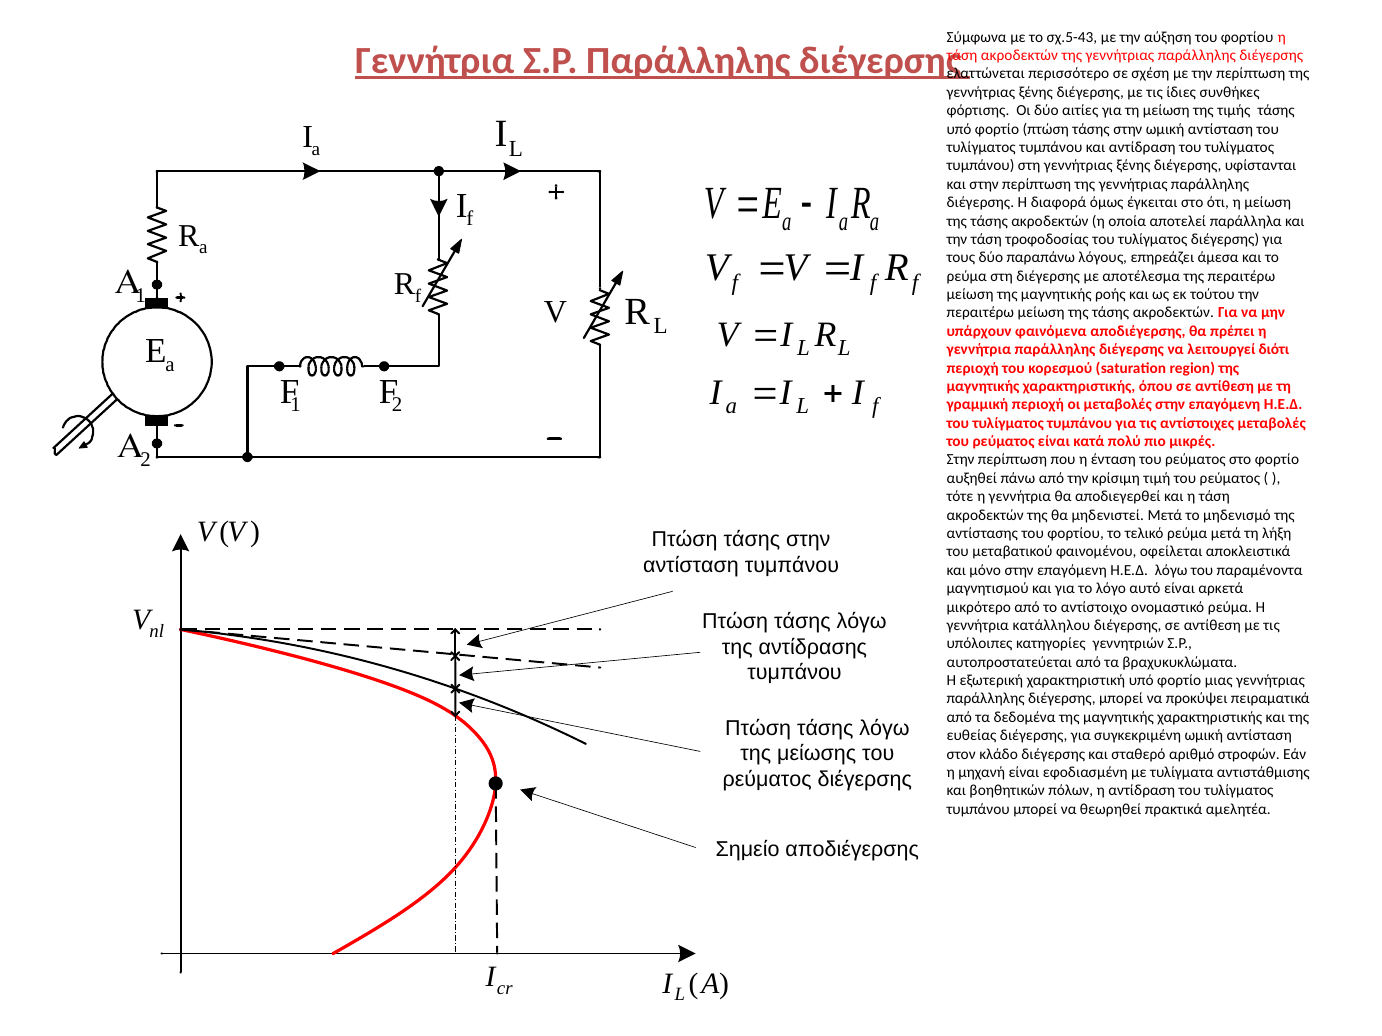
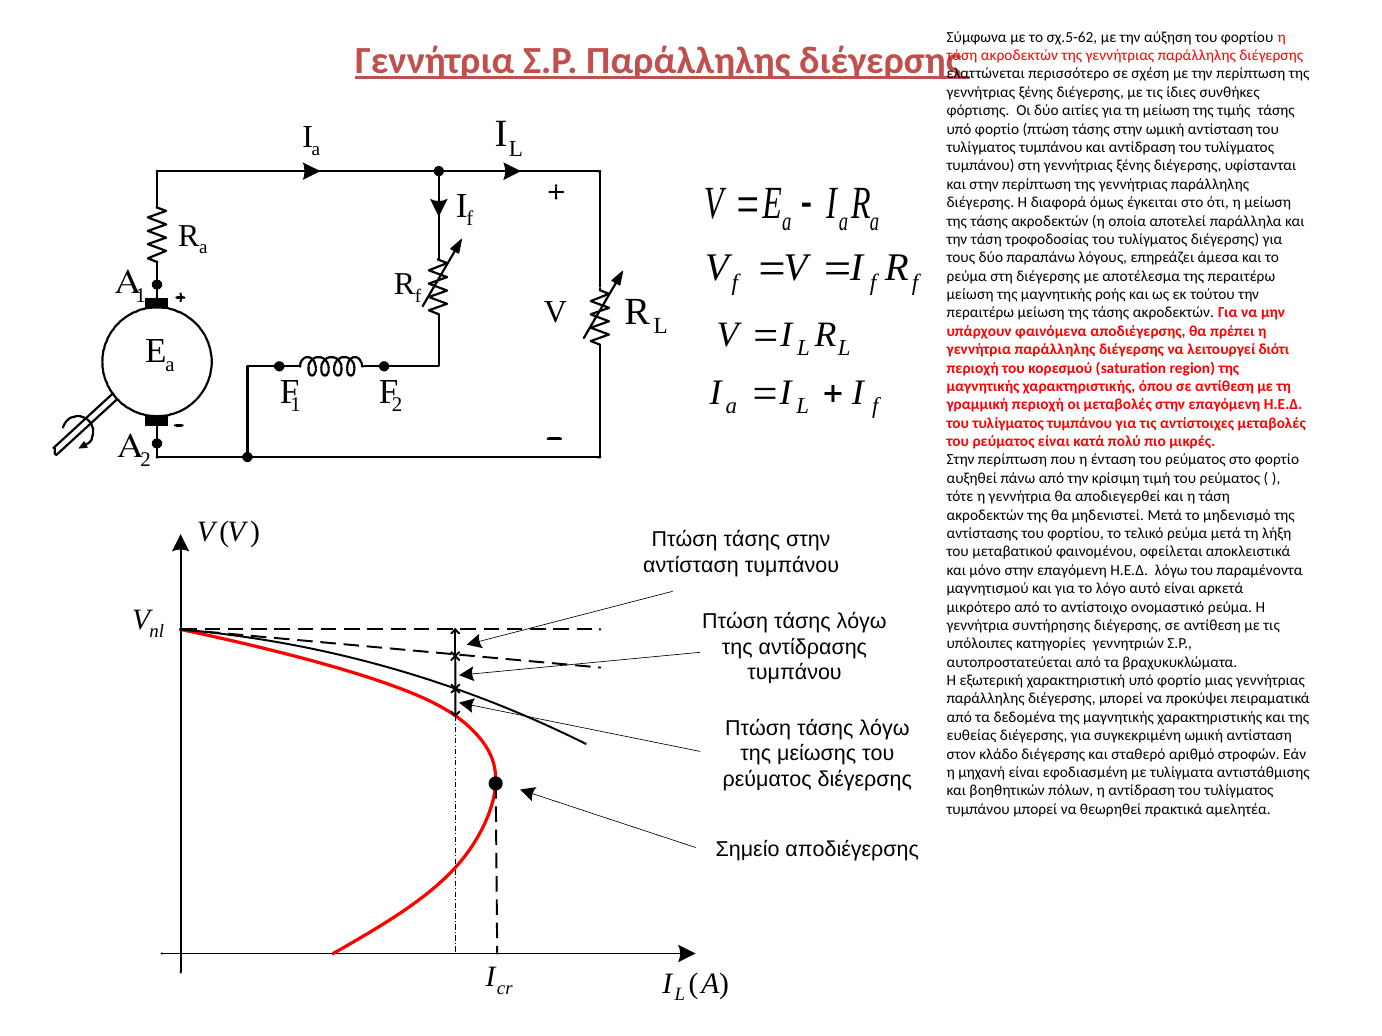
σχ.5-43: σχ.5-43 -> σχ.5-62 (1072, 37)
κατάλληλου: κατάλληλου -> συντήρησης (1051, 626)
